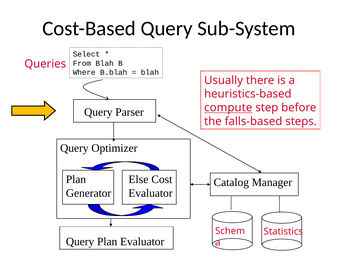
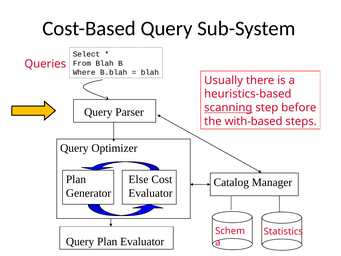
compute: compute -> scanning (228, 107)
falls-based: falls-based -> with-based (254, 121)
